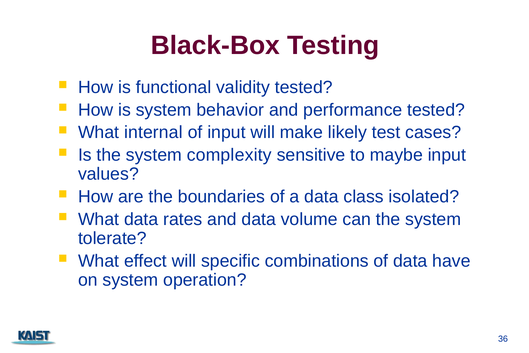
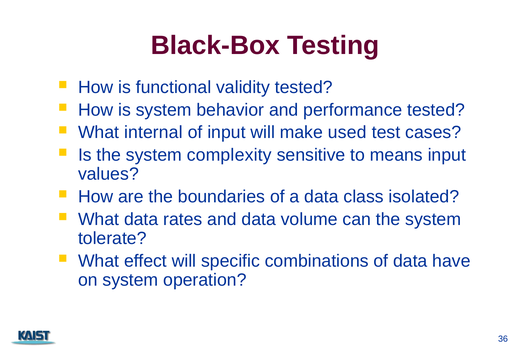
likely: likely -> used (347, 132)
maybe: maybe -> means (396, 155)
